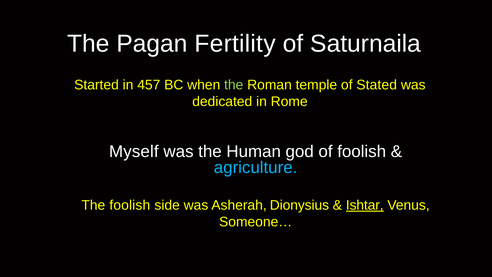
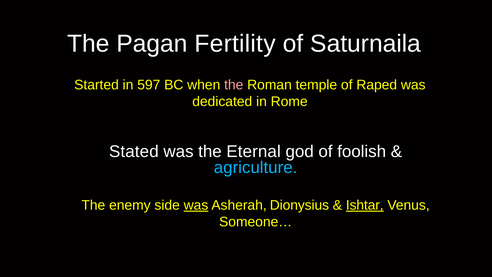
457: 457 -> 597 (149, 85)
the colour: light green -> pink (234, 85)
Stated: Stated -> Raped (377, 85)
Myself: Myself -> Stated (134, 151)
Human: Human -> Eternal (254, 151)
The foolish: foolish -> enemy (130, 205)
was underline: none -> present (196, 205)
